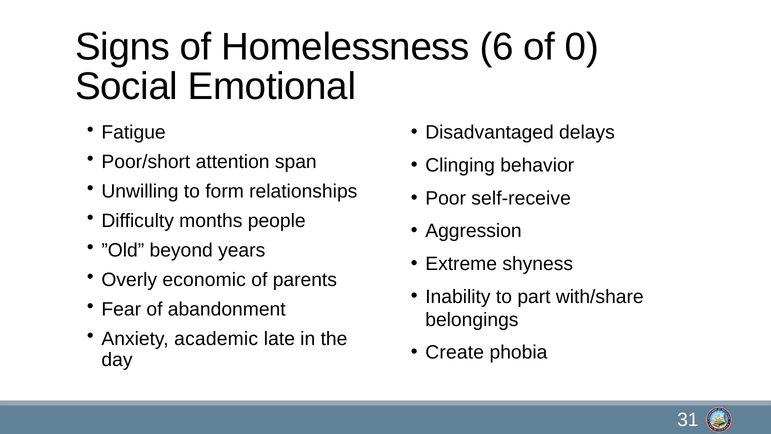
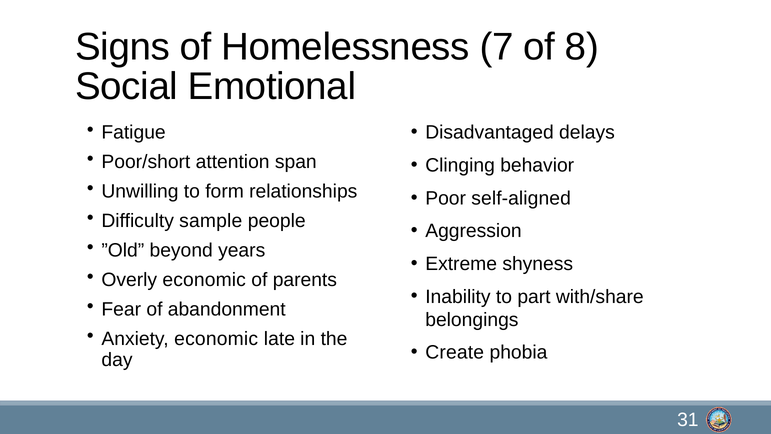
6: 6 -> 7 (497, 47)
0: 0 -> 8 (582, 47)
self-receive: self-receive -> self-aligned (521, 198)
months: months -> sample (211, 221)
Anxiety academic: academic -> economic (216, 339)
